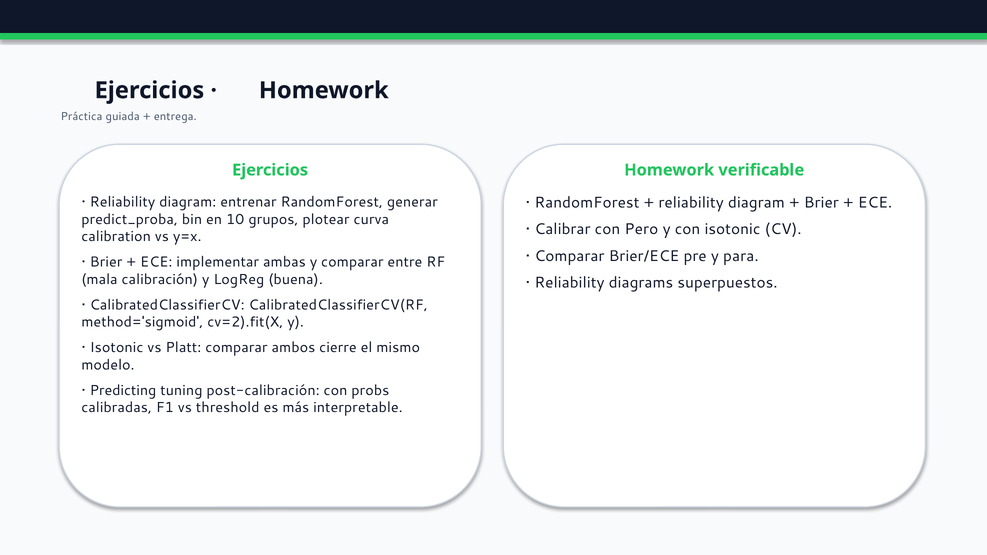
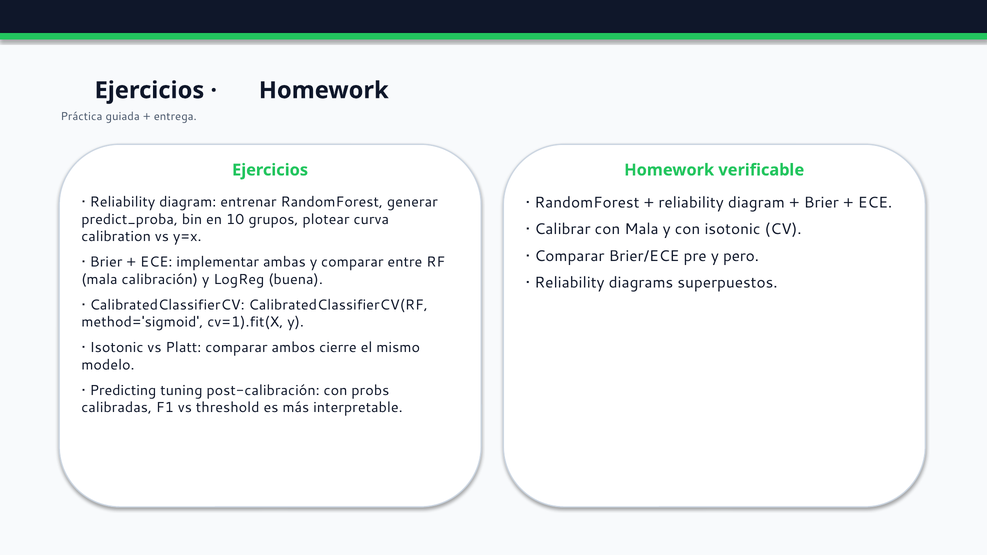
con Pero: Pero -> Mala (642, 229)
para: para -> pero (741, 256)
cv=2).fit(X: cv=2).fit(X -> cv=1).fit(X (245, 322)
